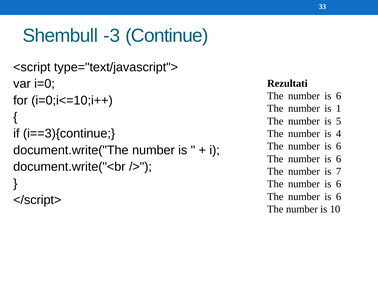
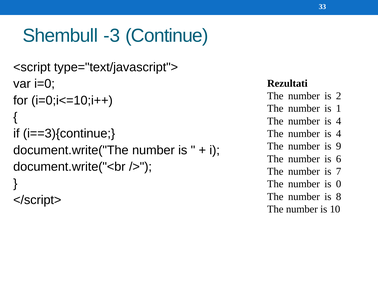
6: 6 -> 2 (339, 96)
5: 5 -> 4 (339, 121)
6: 6 -> 9 (339, 146)
6: 6 -> 0 (339, 184)
6: 6 -> 8 (339, 197)
